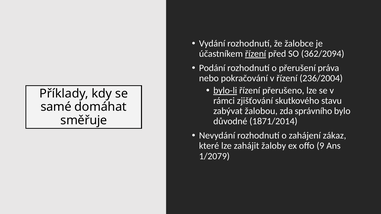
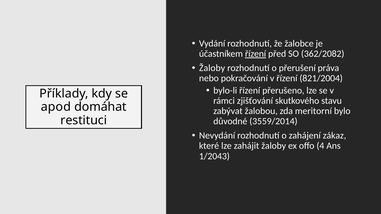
362/2094: 362/2094 -> 362/2082 (323, 54)
Podání: Podání -> Žaloby (212, 68)
236/2004: 236/2004 -> 821/2004 (321, 78)
bylo-li underline: present -> none (225, 91)
samé: samé -> apod (56, 107)
správního: správního -> meritorní (313, 111)
směřuje: směřuje -> restituci (84, 120)
1871/2014: 1871/2014 -> 3559/2014 (273, 122)
9: 9 -> 4 (320, 146)
1/2079: 1/2079 -> 1/2043 (214, 156)
